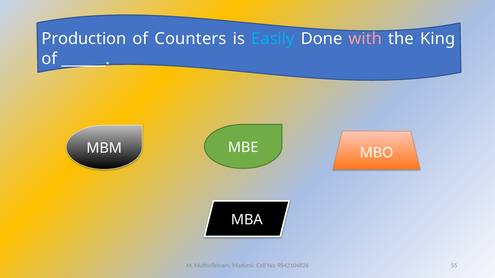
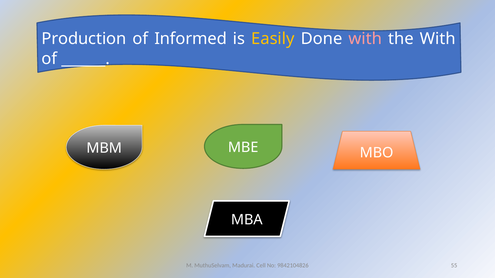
Counters: Counters -> Informed (191, 39)
Easily colour: light blue -> yellow (273, 39)
the King: King -> With (438, 39)
